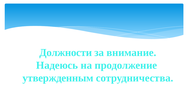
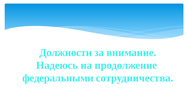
утвержденным: утвержденным -> федеральными (58, 78)
